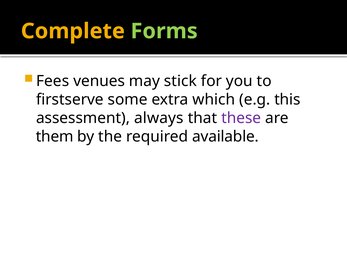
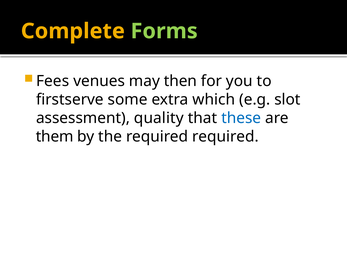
stick: stick -> then (180, 81)
this: this -> slot (287, 100)
always: always -> quality (159, 118)
these colour: purple -> blue (241, 118)
required available: available -> required (225, 137)
